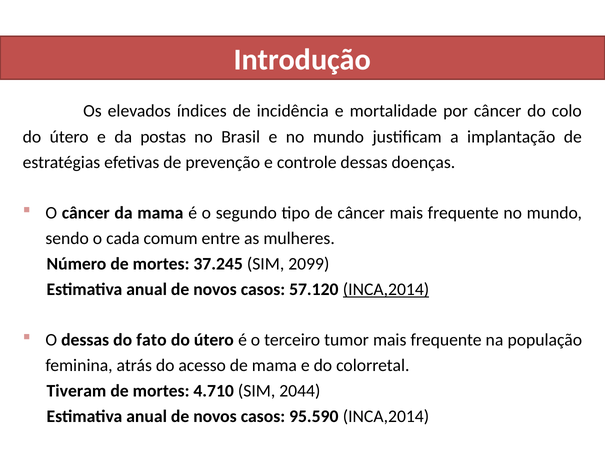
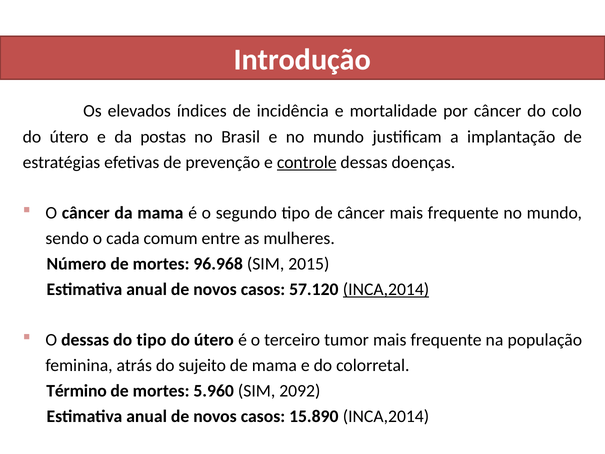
controle underline: none -> present (307, 162)
37.245: 37.245 -> 96.968 (218, 264)
2099: 2099 -> 2015 (309, 264)
do fato: fato -> tipo (151, 340)
acesso: acesso -> sujeito (202, 365)
Tiveram: Tiveram -> Término (77, 391)
4.710: 4.710 -> 5.960 (214, 391)
2044: 2044 -> 2092 (300, 391)
95.590: 95.590 -> 15.890 (314, 416)
